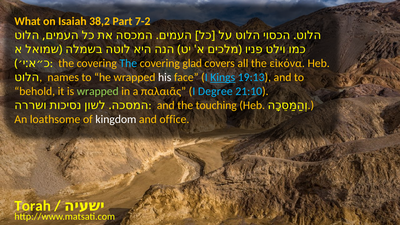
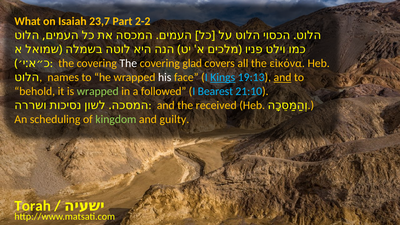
38,2: 38,2 -> 23,7 (100, 21)
7-2: 7-2 -> 2-2 (143, 21)
The colour: light blue -> white (128, 63)
and underline: none -> present (283, 77)
παλαιᾶς: παλαιᾶς -> followed (164, 91)
Degree: Degree -> Bearest (215, 91)
touching: touching -> received (216, 105)
loathsome: loathsome -> scheduling (55, 119)
kingdom colour: white -> light green (116, 119)
office: office -> guilty (174, 119)
